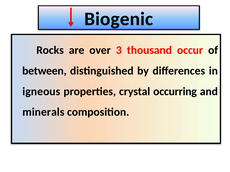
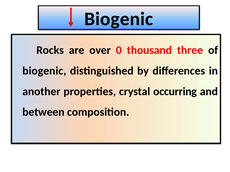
3: 3 -> 0 (119, 50)
occur: occur -> three (190, 50)
between: between -> biogenic (44, 71)
igneous: igneous -> another (41, 92)
minerals: minerals -> between (44, 112)
